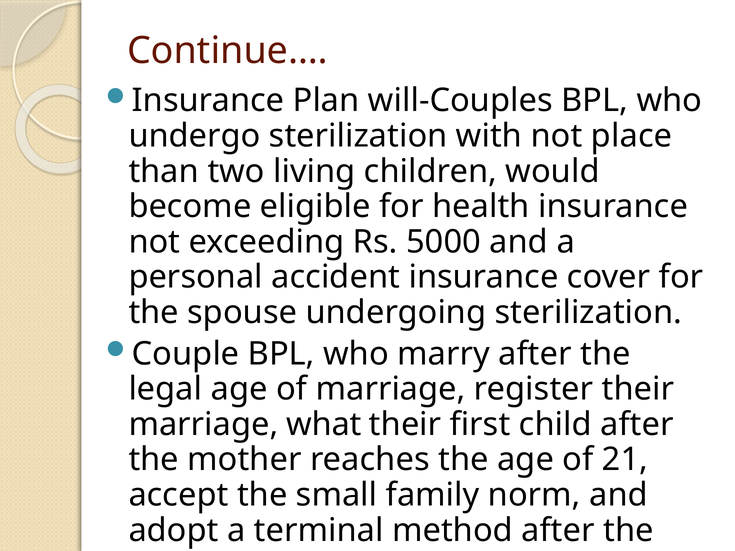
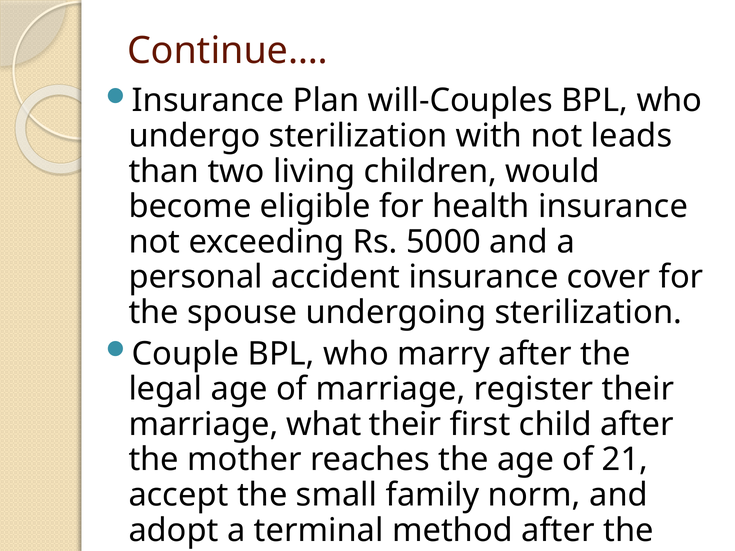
place: place -> leads (632, 136)
